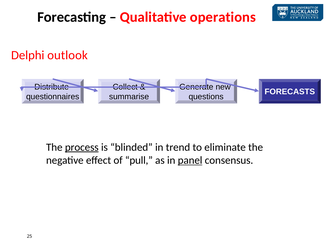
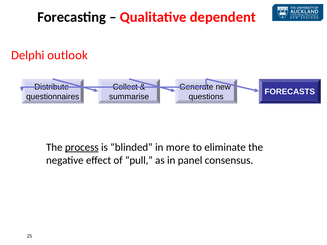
operations: operations -> dependent (223, 17)
trend: trend -> more (178, 147)
panel underline: present -> none (190, 160)
